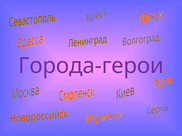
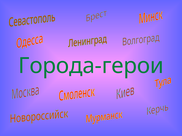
Города-герои colour: purple -> green (91, 66)
